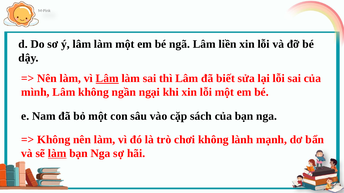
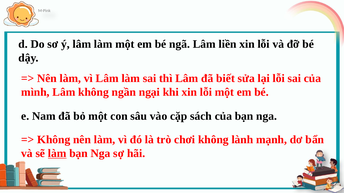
Lâm underline: present -> none (107, 79)
